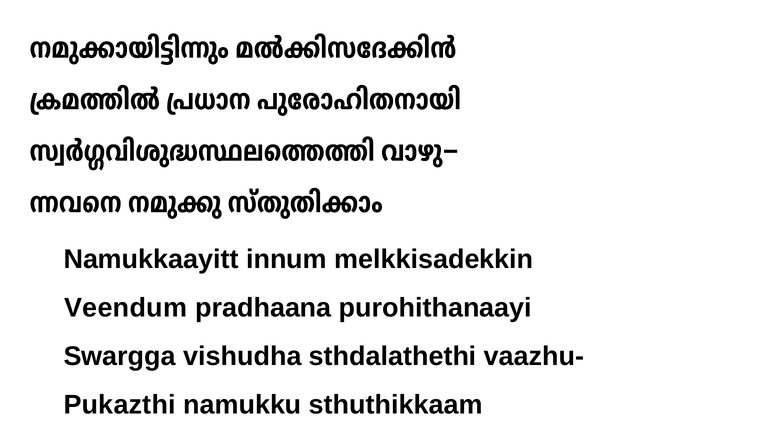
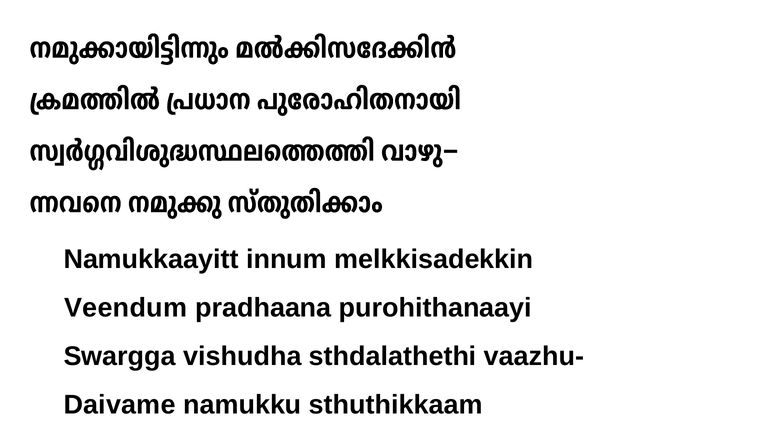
Pukazthi: Pukazthi -> Daivame (120, 405)
